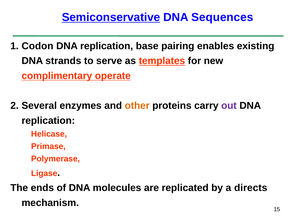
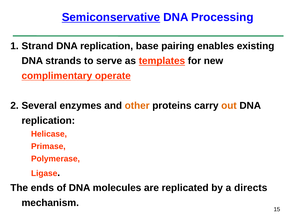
Sequences: Sequences -> Processing (222, 17)
Codon: Codon -> Strand (37, 46)
out colour: purple -> orange (229, 105)
